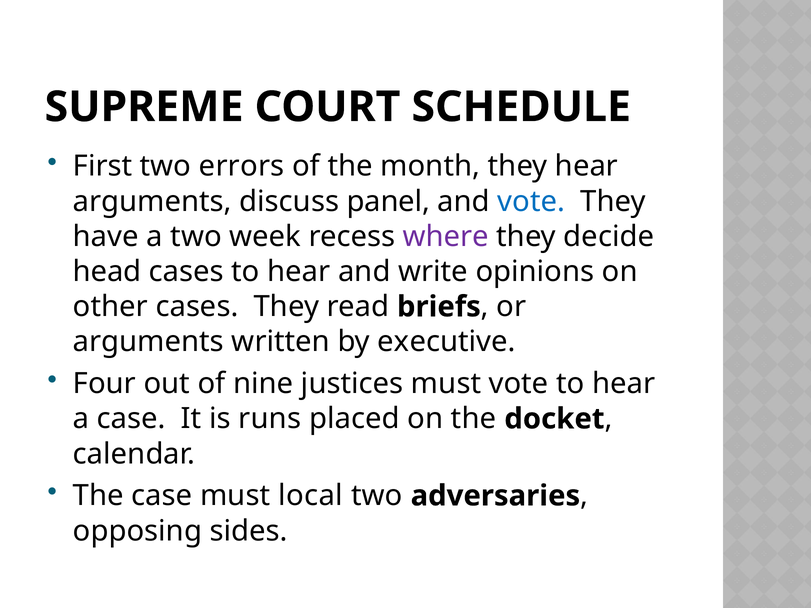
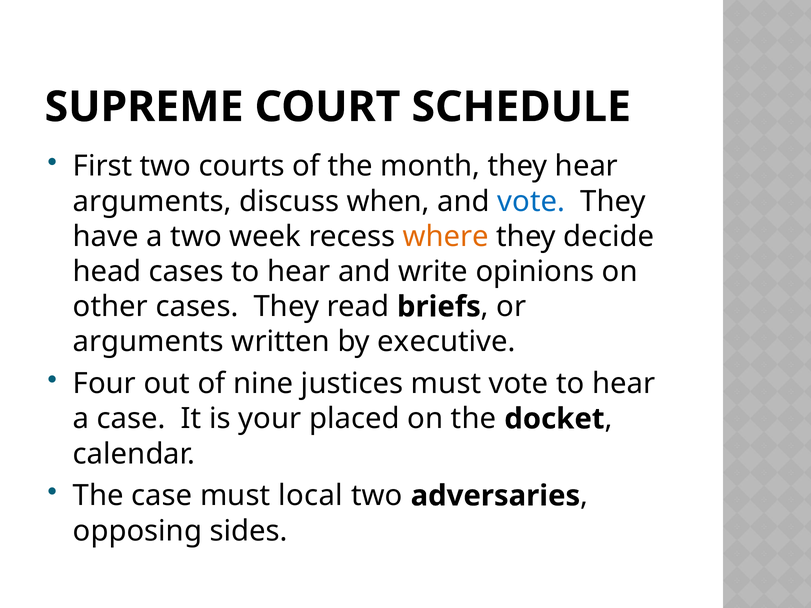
errors: errors -> courts (242, 166)
panel: panel -> when (388, 201)
where colour: purple -> orange (446, 237)
runs: runs -> your (270, 419)
